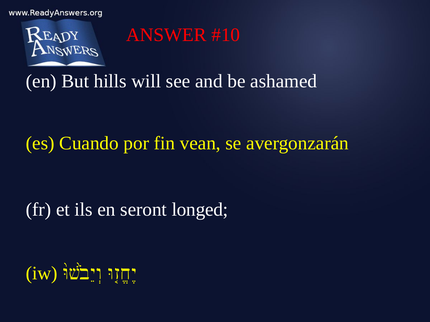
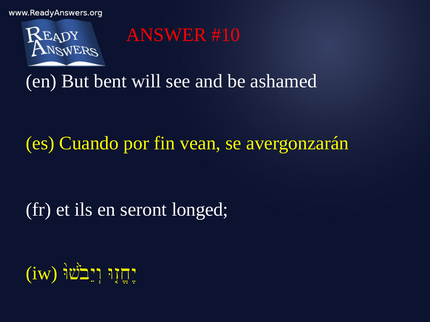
hills: hills -> bent (110, 81)
